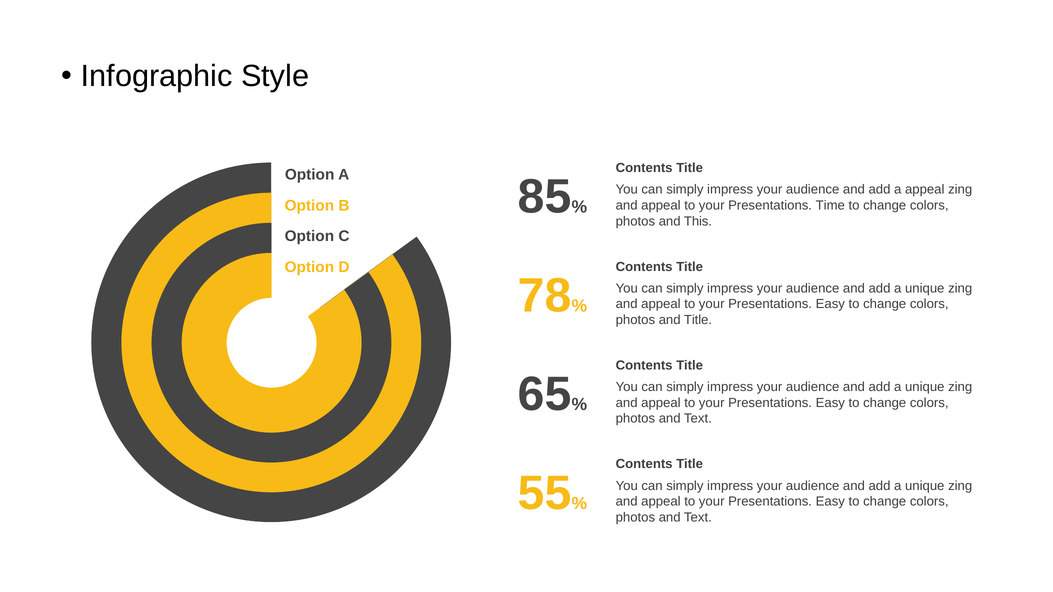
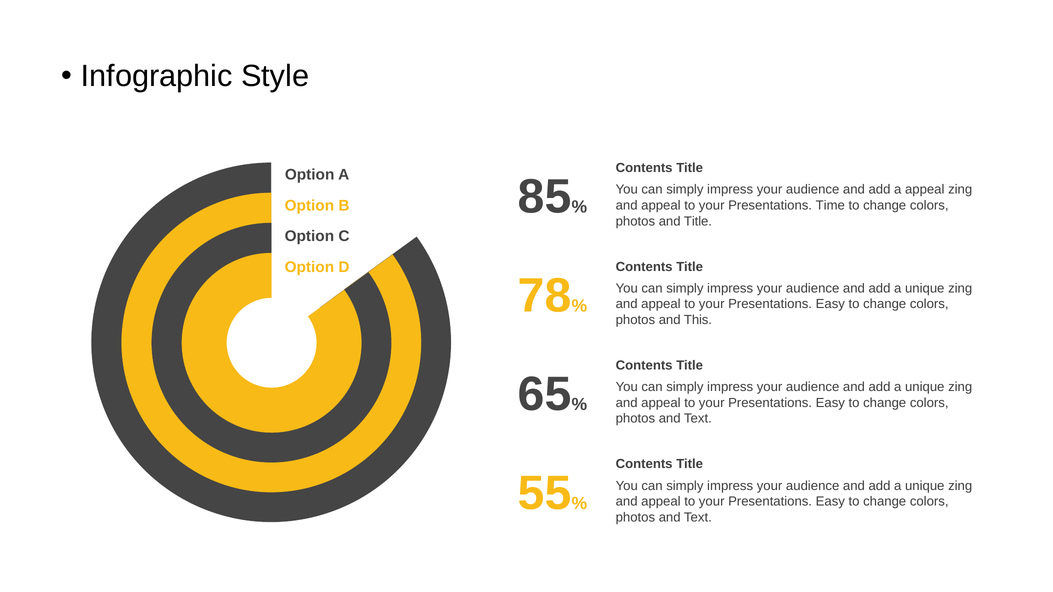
and This: This -> Title (698, 221)
and Title: Title -> This (698, 320)
